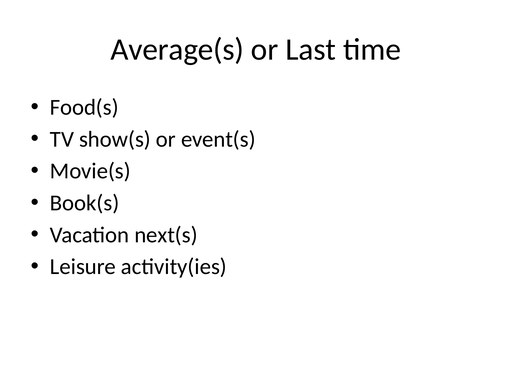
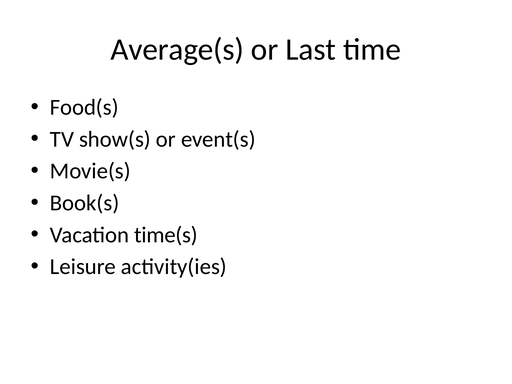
next(s: next(s -> time(s (166, 235)
